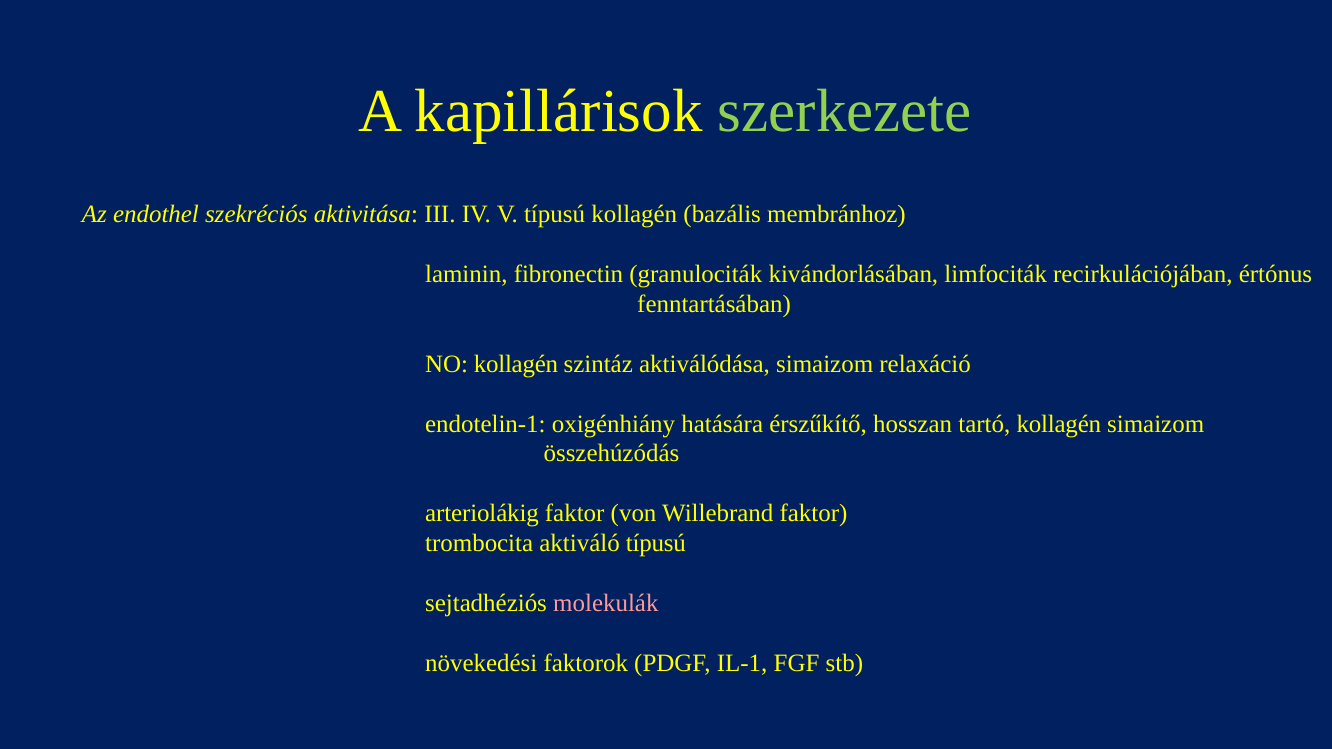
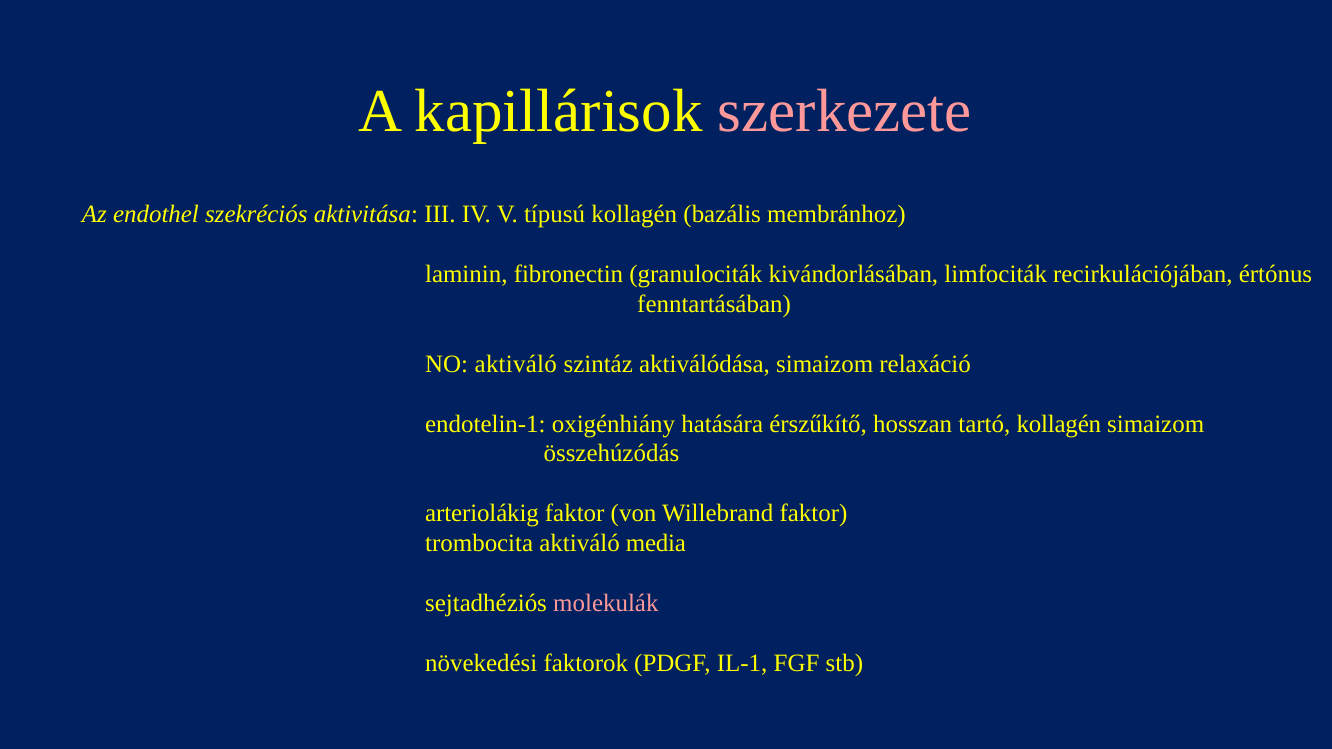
szerkezete colour: light green -> pink (845, 112)
NO kollagén: kollagén -> aktiváló (516, 364)
aktiváló típusú: típusú -> media (656, 544)
